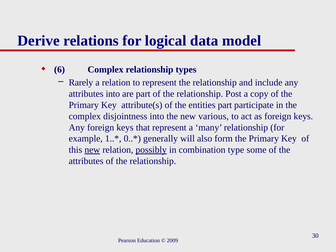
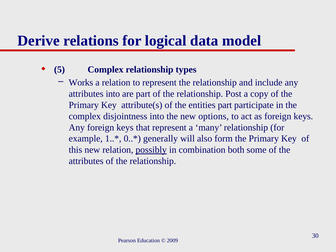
6: 6 -> 5 (59, 70)
Rarely: Rarely -> Works (81, 83)
various: various -> options (214, 116)
new underline: present -> none (92, 150)
type: type -> both (236, 150)
